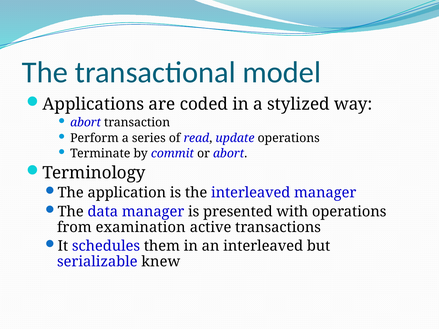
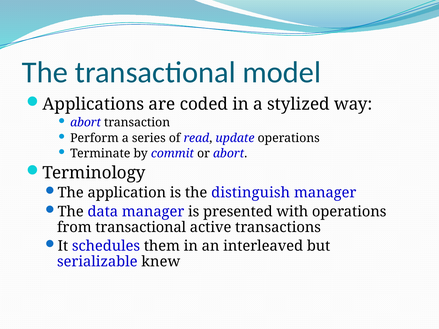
the interleaved: interleaved -> distinguish (251, 193)
from examination: examination -> transactional (141, 227)
